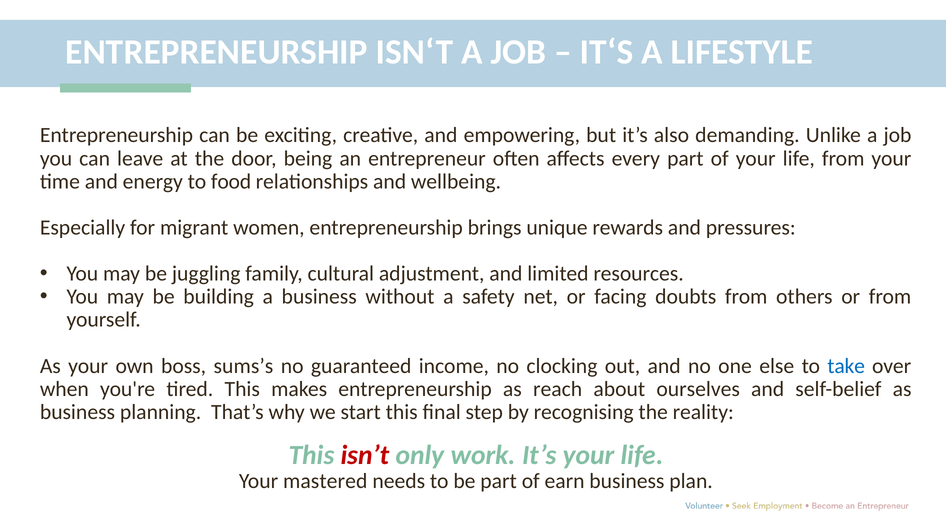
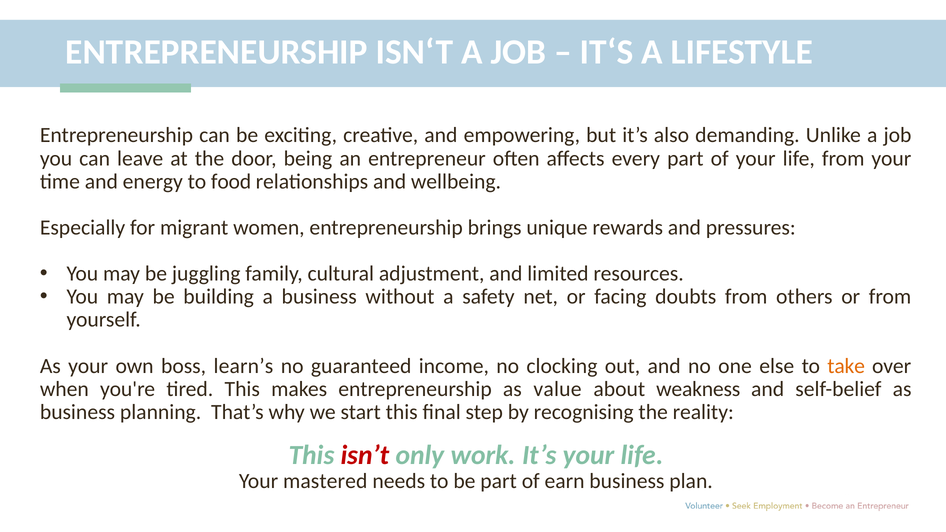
sums’s: sums’s -> learn’s (243, 366)
take colour: blue -> orange (846, 366)
reach: reach -> value (558, 389)
ourselves: ourselves -> weakness (698, 389)
